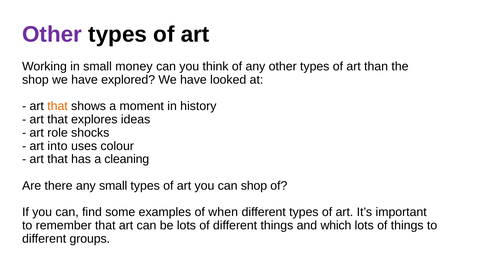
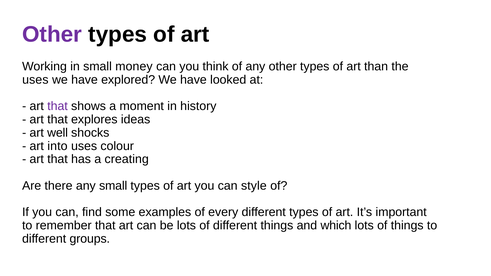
shop: shop -> uses (35, 80)
that colour: orange -> purple (58, 106)
role: role -> well (58, 133)
cleaning: cleaning -> creating (127, 159)
can shop: shop -> style (254, 186)
when: when -> every (223, 212)
